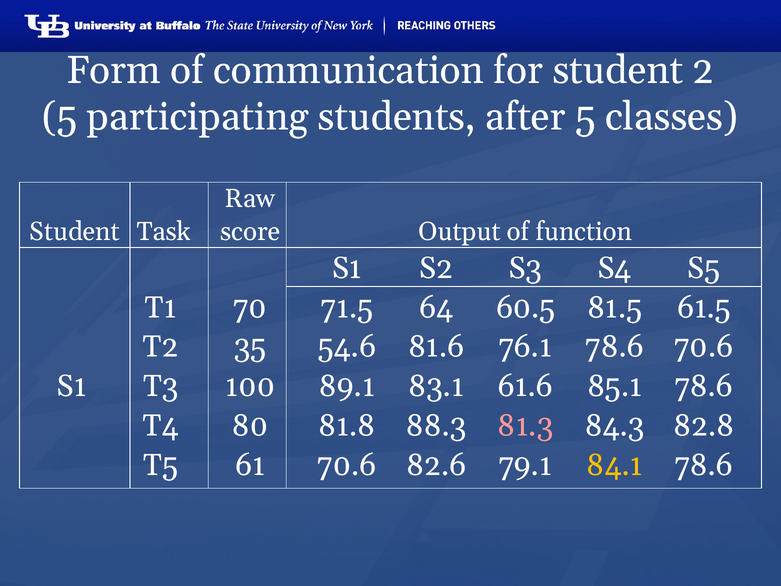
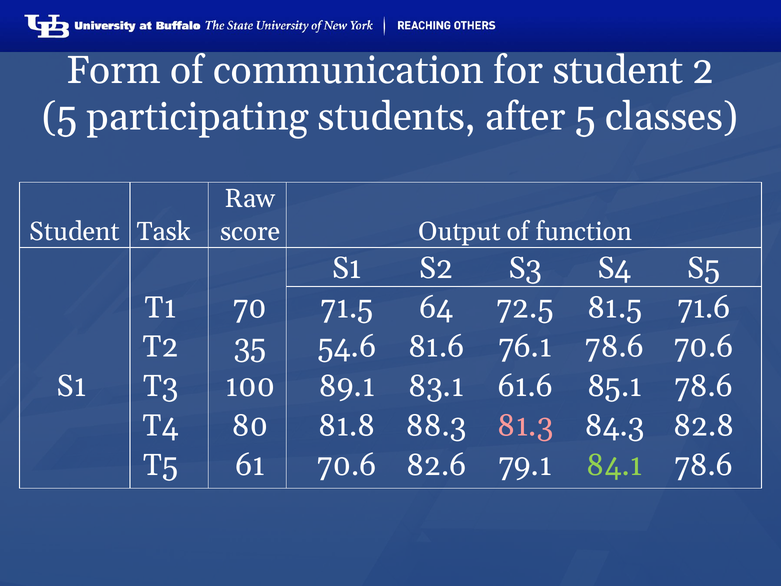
60.5: 60.5 -> 72.5 (525, 307)
61.5: 61.5 -> 71.6 (704, 307)
84.1 colour: yellow -> light green (615, 465)
